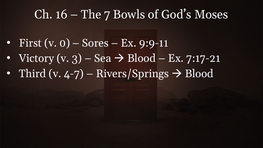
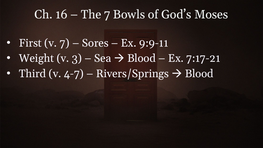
v 0: 0 -> 7 (65, 43)
Victory: Victory -> Weight (36, 58)
